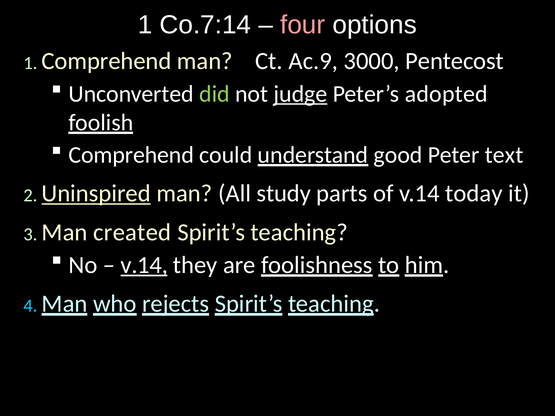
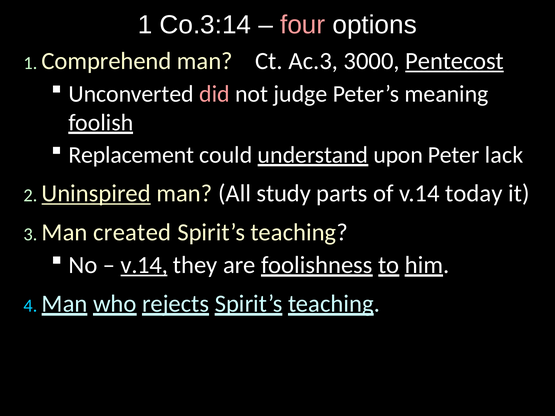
Co.7:14: Co.7:14 -> Co.3:14 (205, 25)
Ac.9: Ac.9 -> Ac.3 (313, 61)
Pentecost underline: none -> present (455, 61)
did colour: light green -> pink (214, 94)
judge underline: present -> none (301, 94)
adopted: adopted -> meaning (446, 94)
Comprehend: Comprehend -> Replacement (131, 155)
good: good -> upon (398, 155)
text: text -> lack (504, 155)
